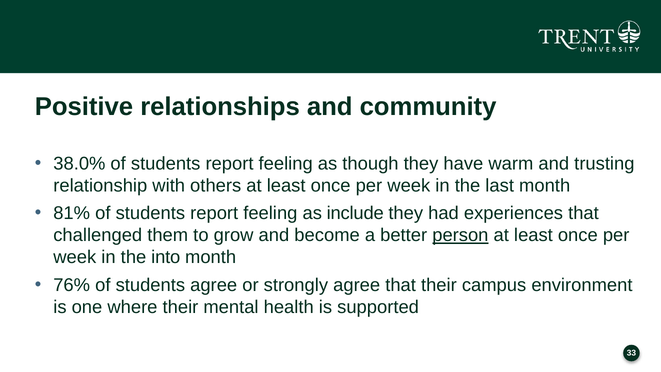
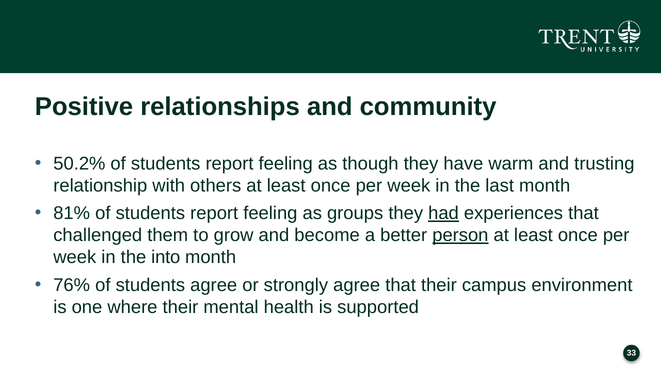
38.0%: 38.0% -> 50.2% (79, 164)
include: include -> groups (355, 213)
had underline: none -> present (444, 213)
